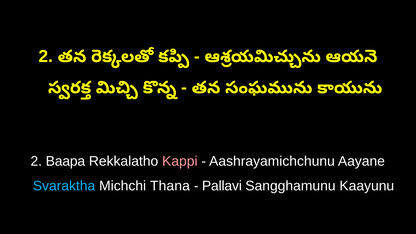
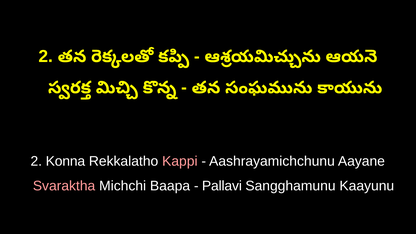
Baapa: Baapa -> Konna (65, 161)
Svaraktha colour: light blue -> pink (64, 186)
Thana: Thana -> Baapa (170, 186)
